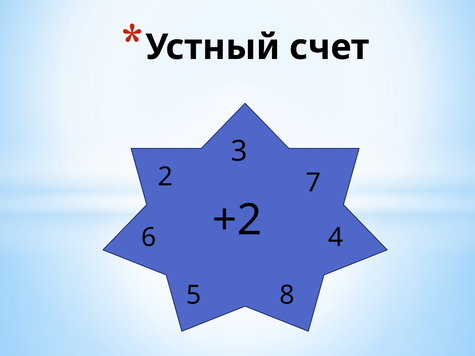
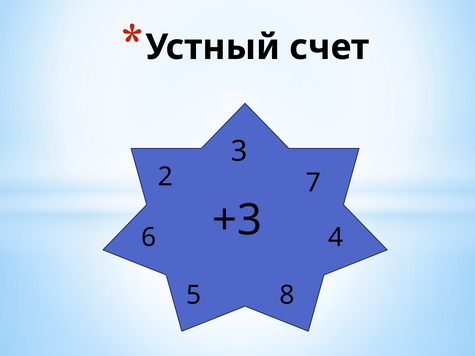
+2: +2 -> +3 (237, 220)
